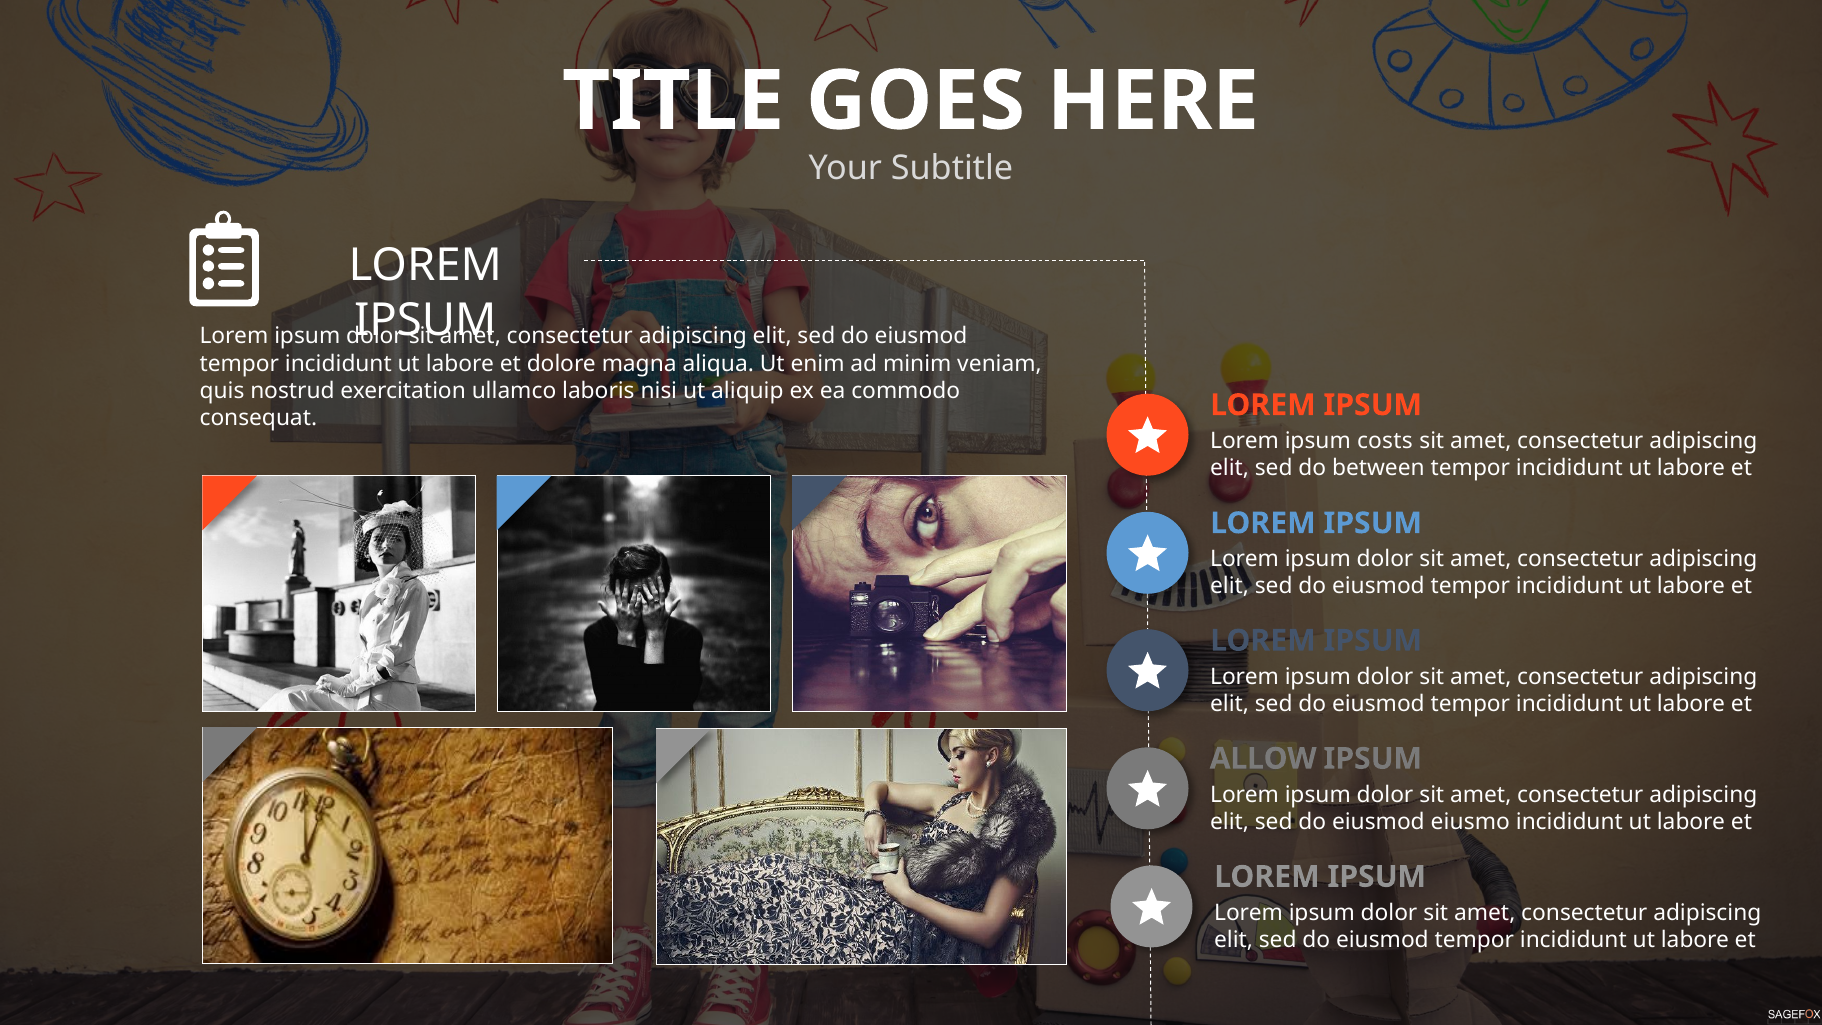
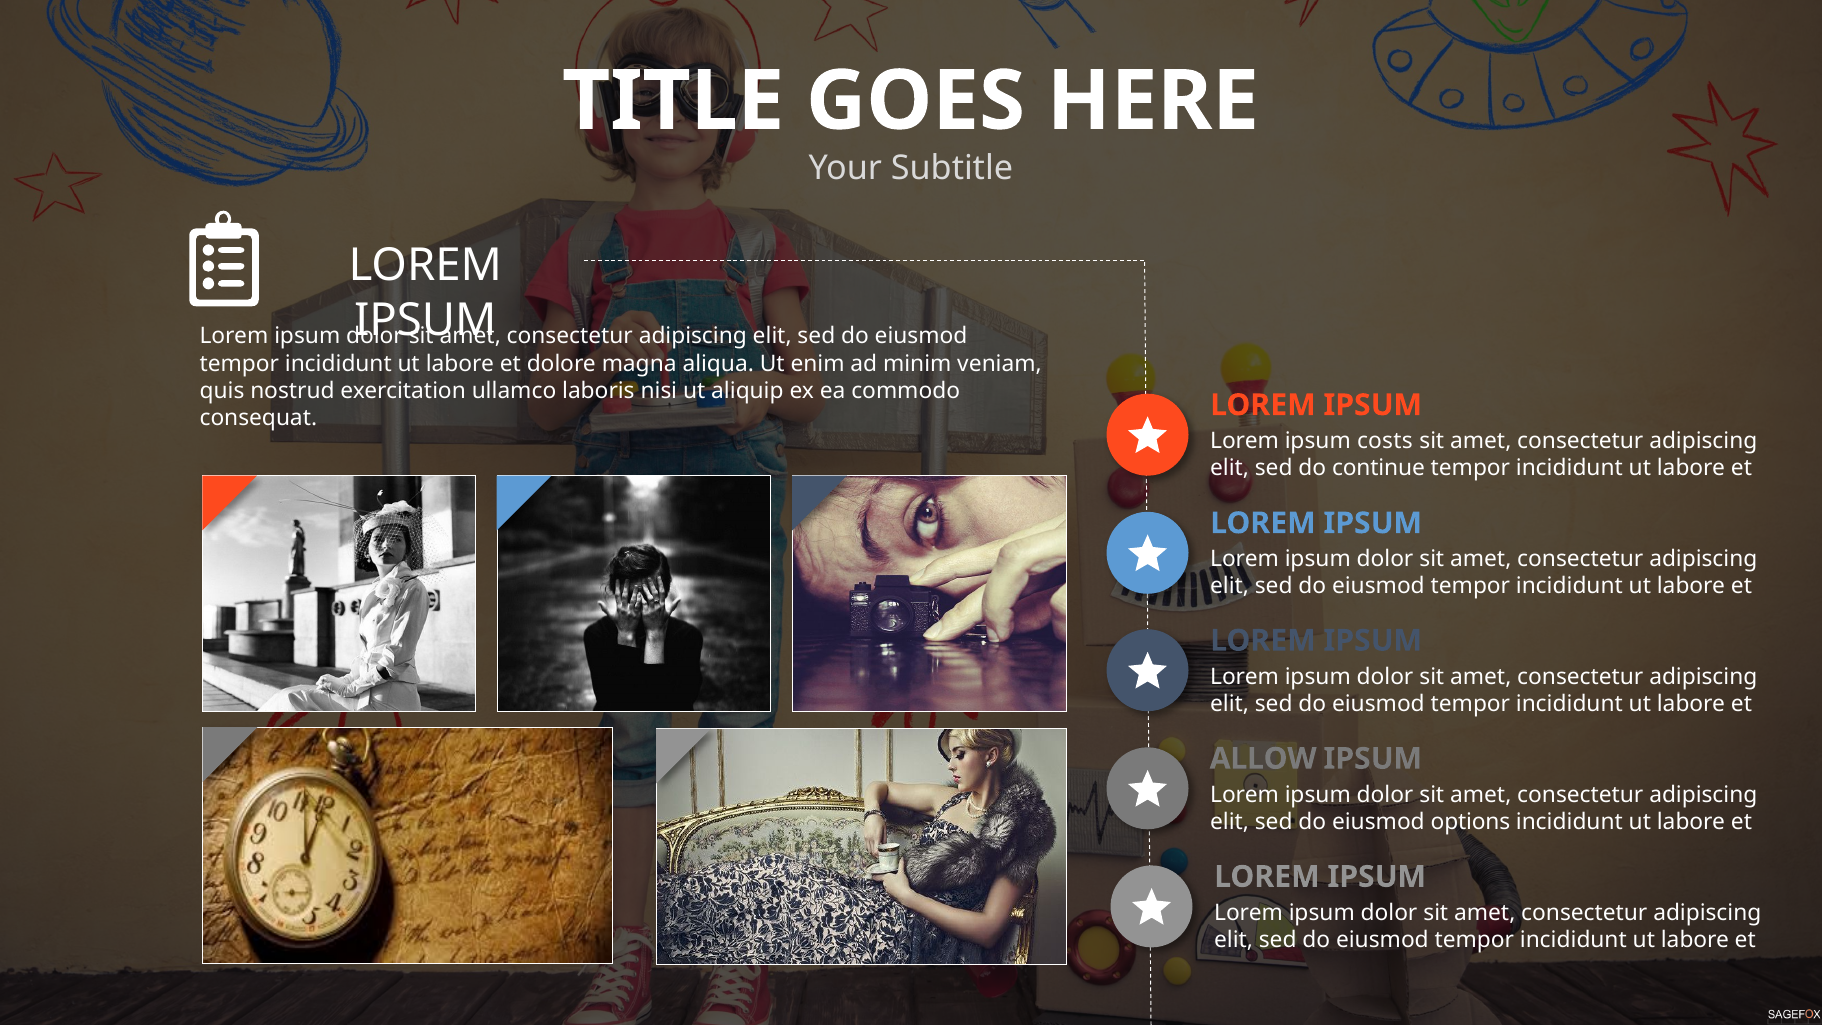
between: between -> continue (1378, 468)
eiusmo: eiusmo -> options (1470, 822)
